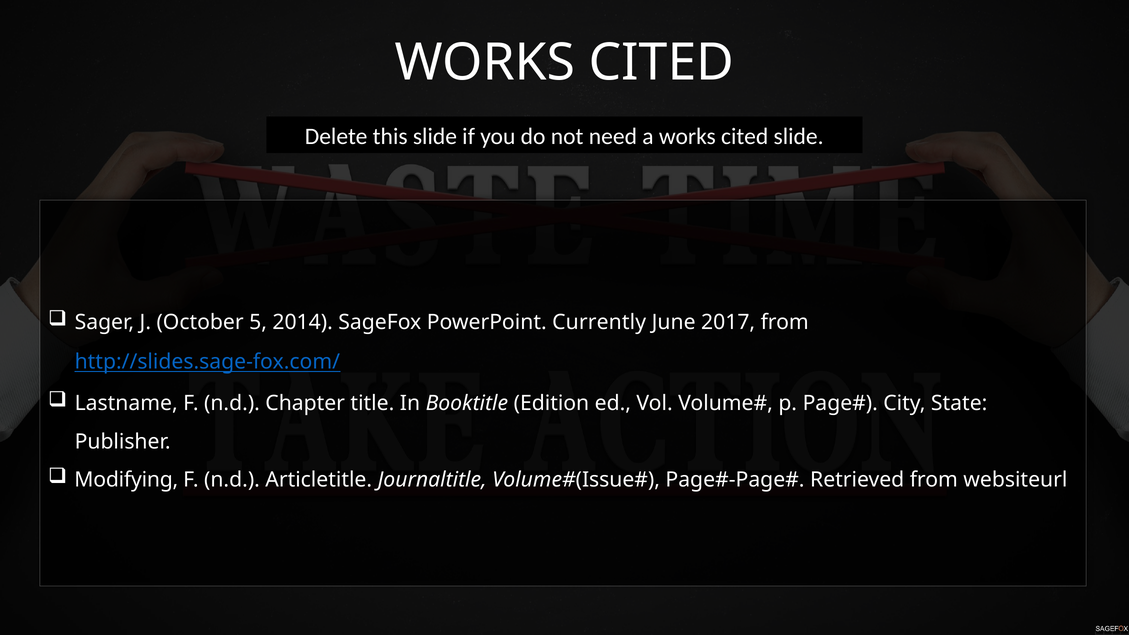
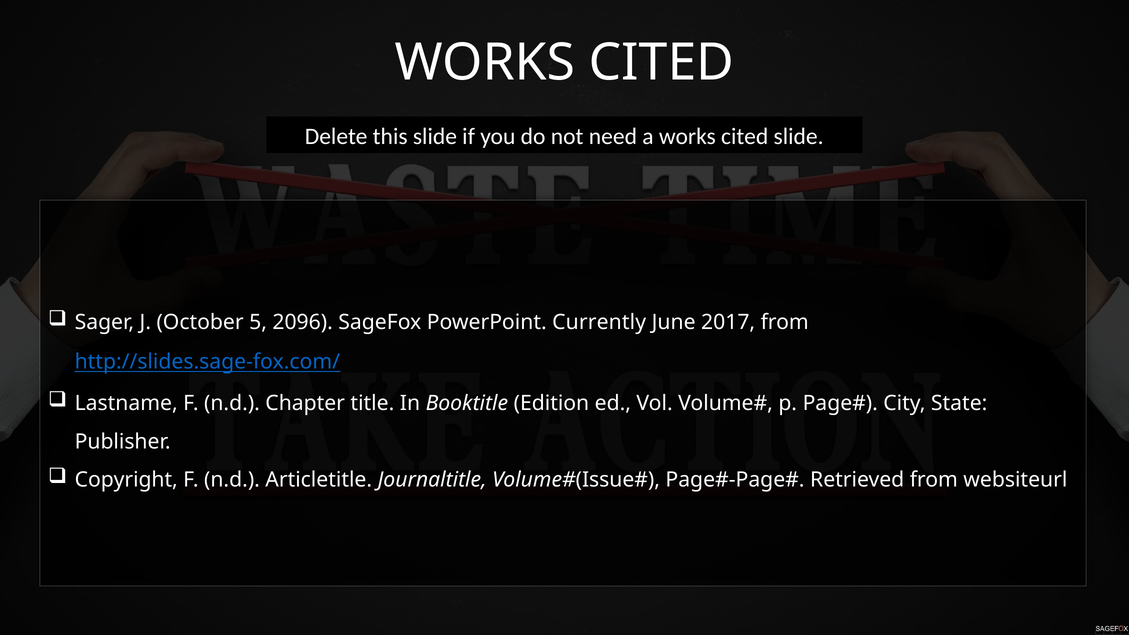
2014: 2014 -> 2096 (303, 322)
Modifying: Modifying -> Copyright (126, 480)
